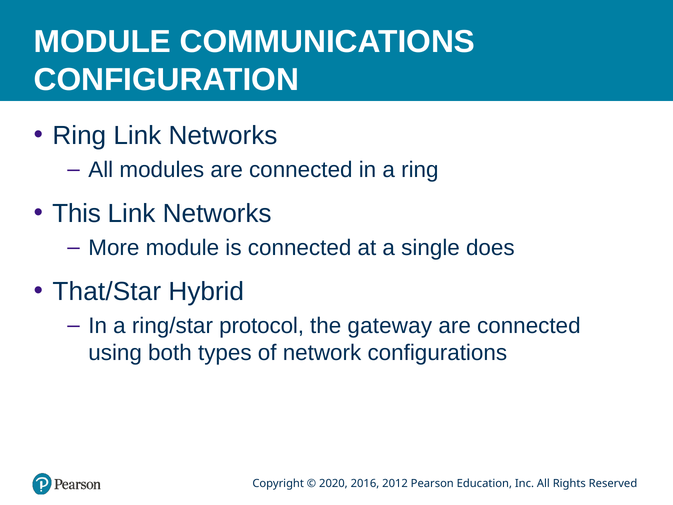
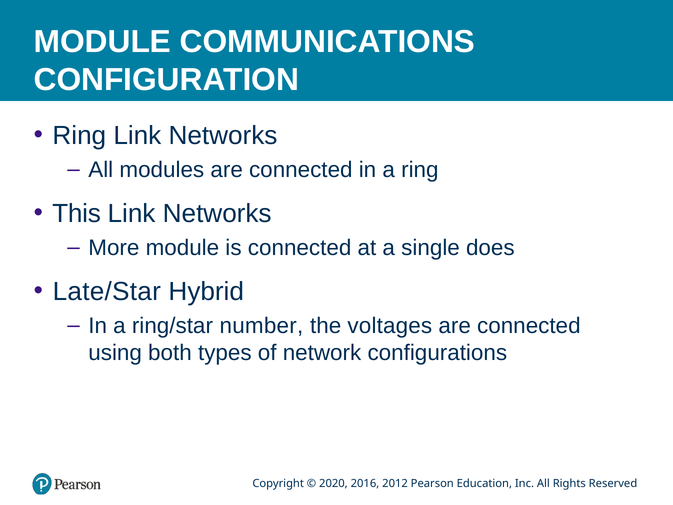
That/Star: That/Star -> Late/Star (107, 291)
protocol: protocol -> number (261, 326)
gateway: gateway -> voltages (390, 326)
